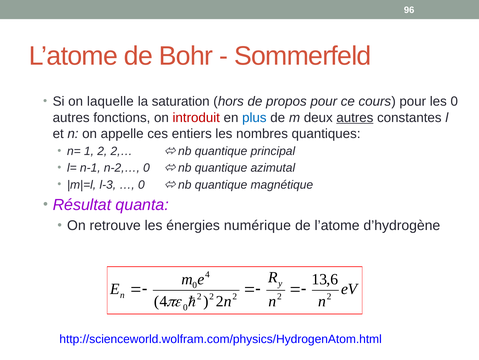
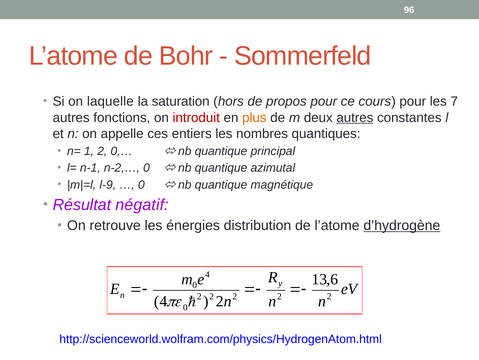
les 0: 0 -> 7 (454, 101)
plus colour: blue -> orange (254, 117)
2,…: 2,… -> 0,… (122, 151)
l-3: l-3 -> l-9 (108, 184)
quanta: quanta -> négatif (142, 205)
numérique: numérique -> distribution (257, 225)
d’hydrogène underline: none -> present (402, 225)
